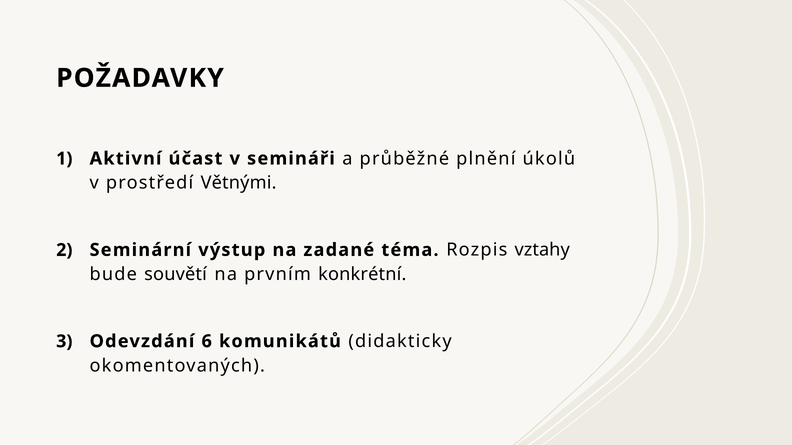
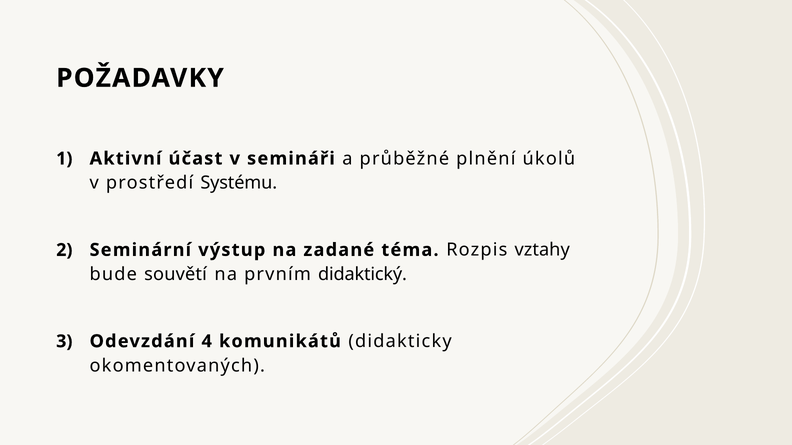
Větnými: Větnými -> Systému (239, 183)
konkrétní: konkrétní -> didaktický (362, 275)
6: 6 -> 4 (207, 342)
